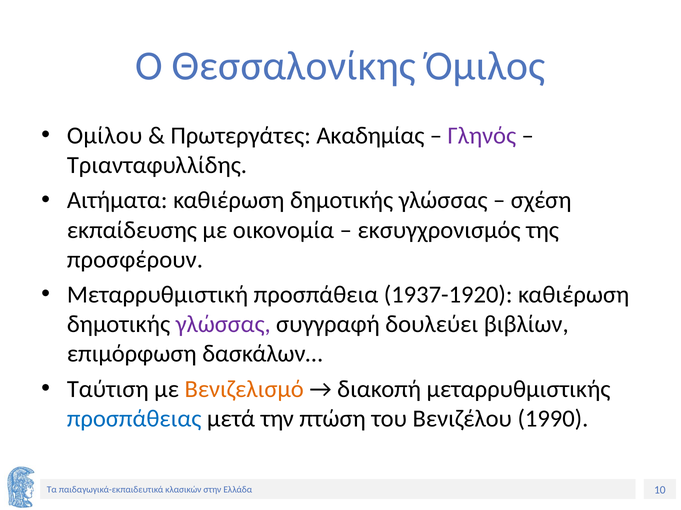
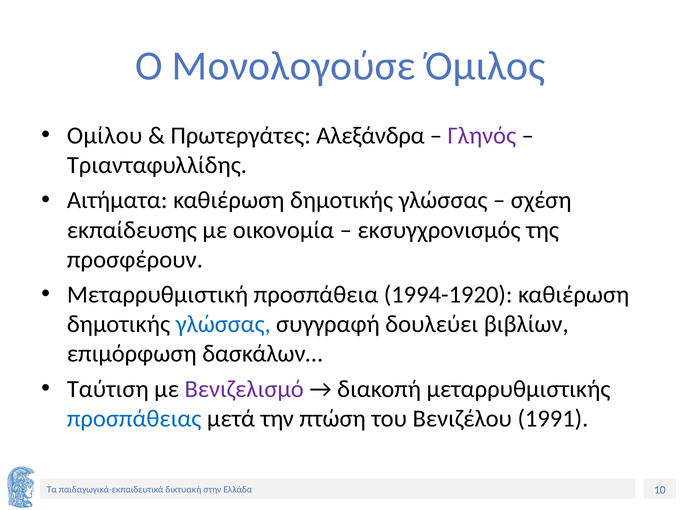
Θεσσαλονίκης: Θεσσαλονίκης -> Μονολογούσε (294, 66)
Ακαδημίας: Ακαδημίας -> Αλεξάνδρα (370, 136)
1937-1920: 1937-1920 -> 1994-1920 (448, 295)
γλώσσας colour: purple -> blue (223, 325)
Βενιζελισμό colour: orange -> purple (244, 389)
1990: 1990 -> 1991 (553, 419)
κλασικών: κλασικών -> δικτυακή (183, 490)
